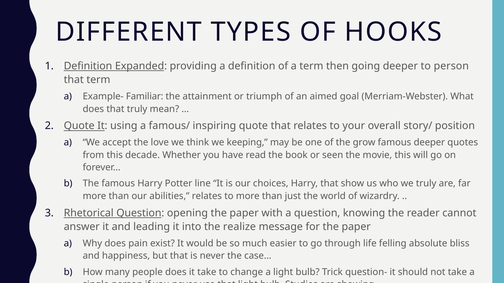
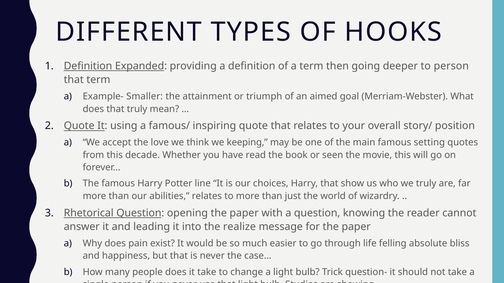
Familiar: Familiar -> Smaller (145, 97)
grow: grow -> main (364, 143)
famous deeper: deeper -> setting (429, 143)
